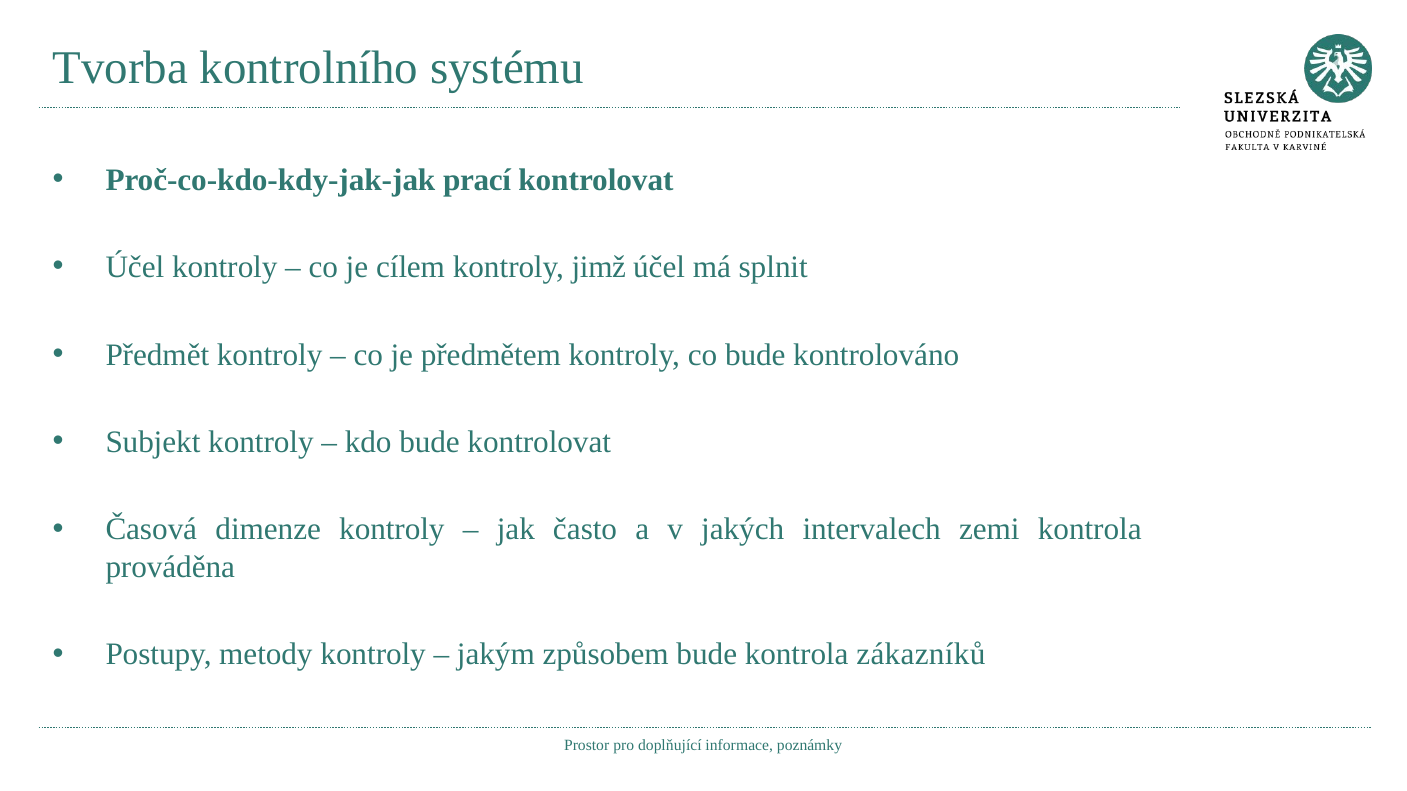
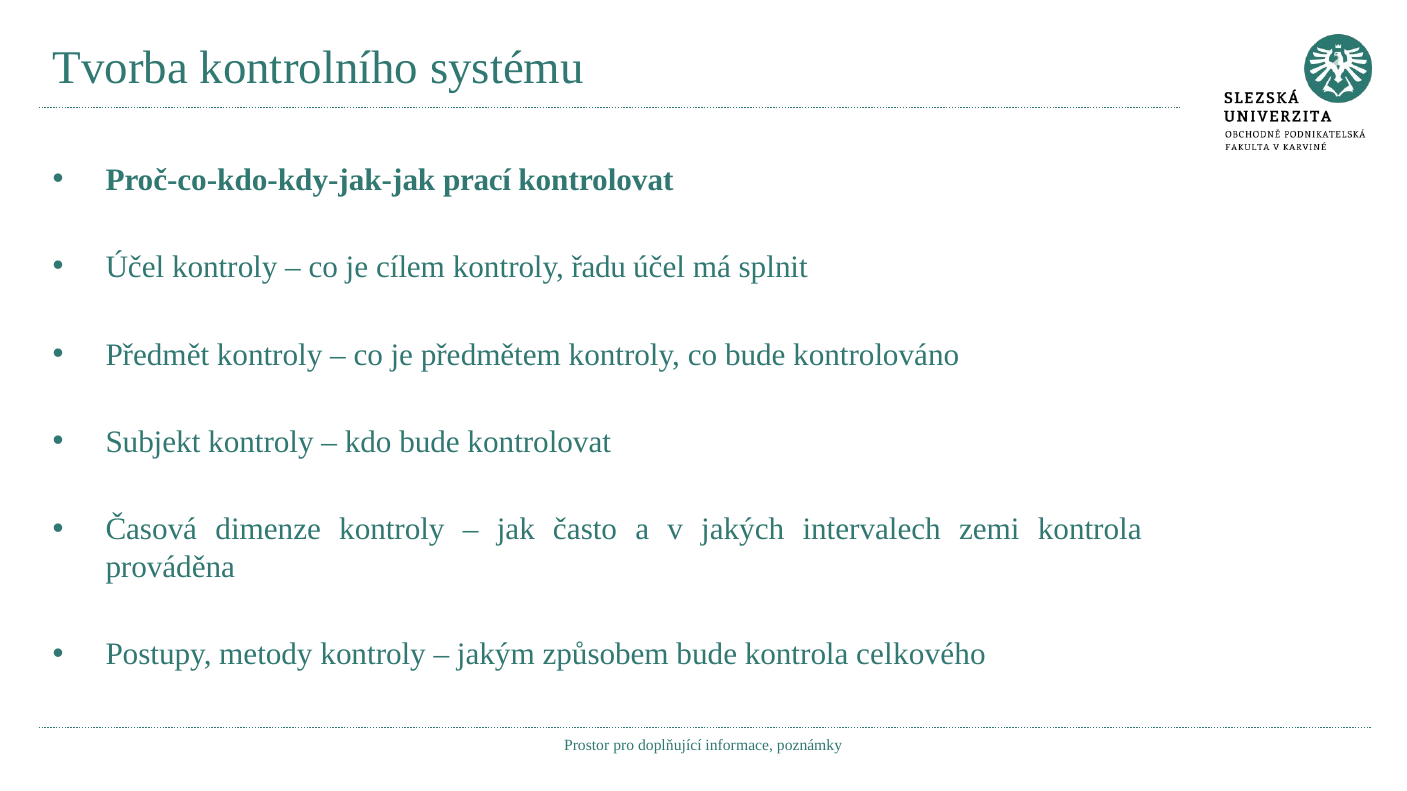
jimž: jimž -> řadu (599, 267)
zákazníků: zákazníků -> celkového (921, 655)
